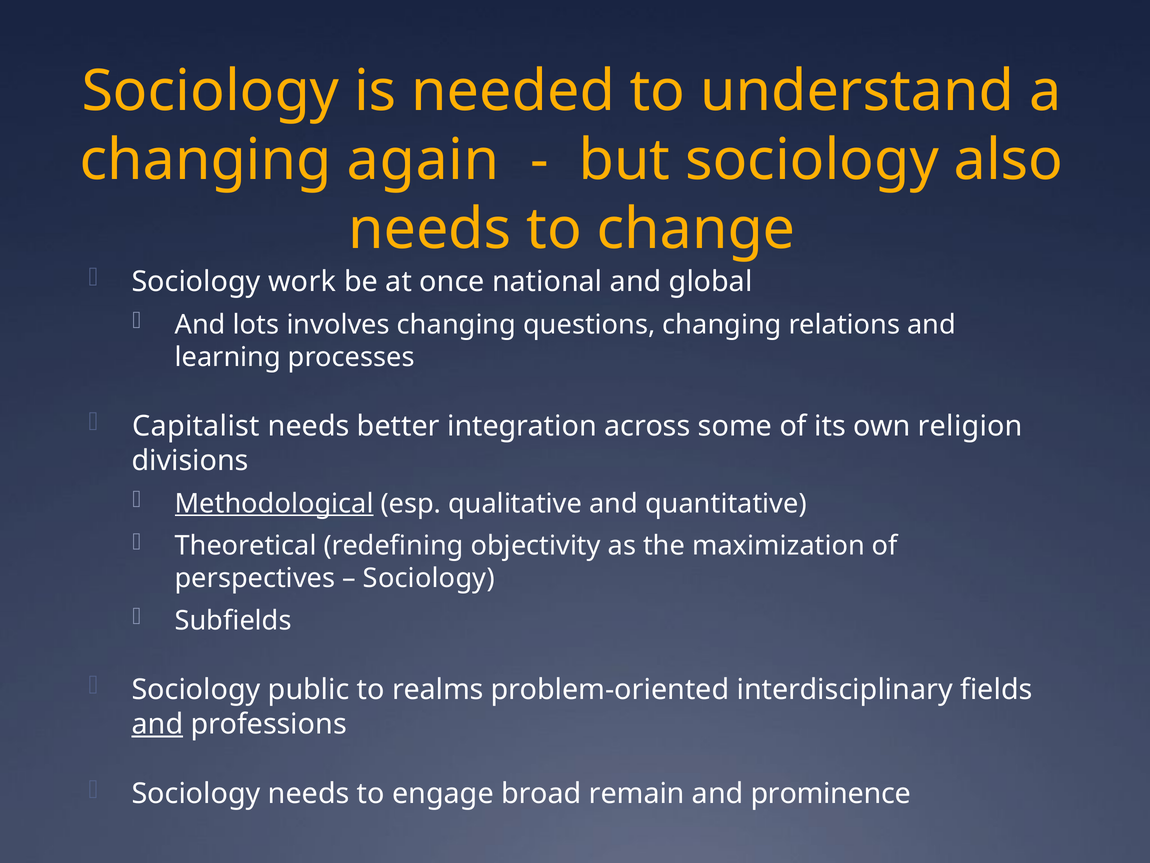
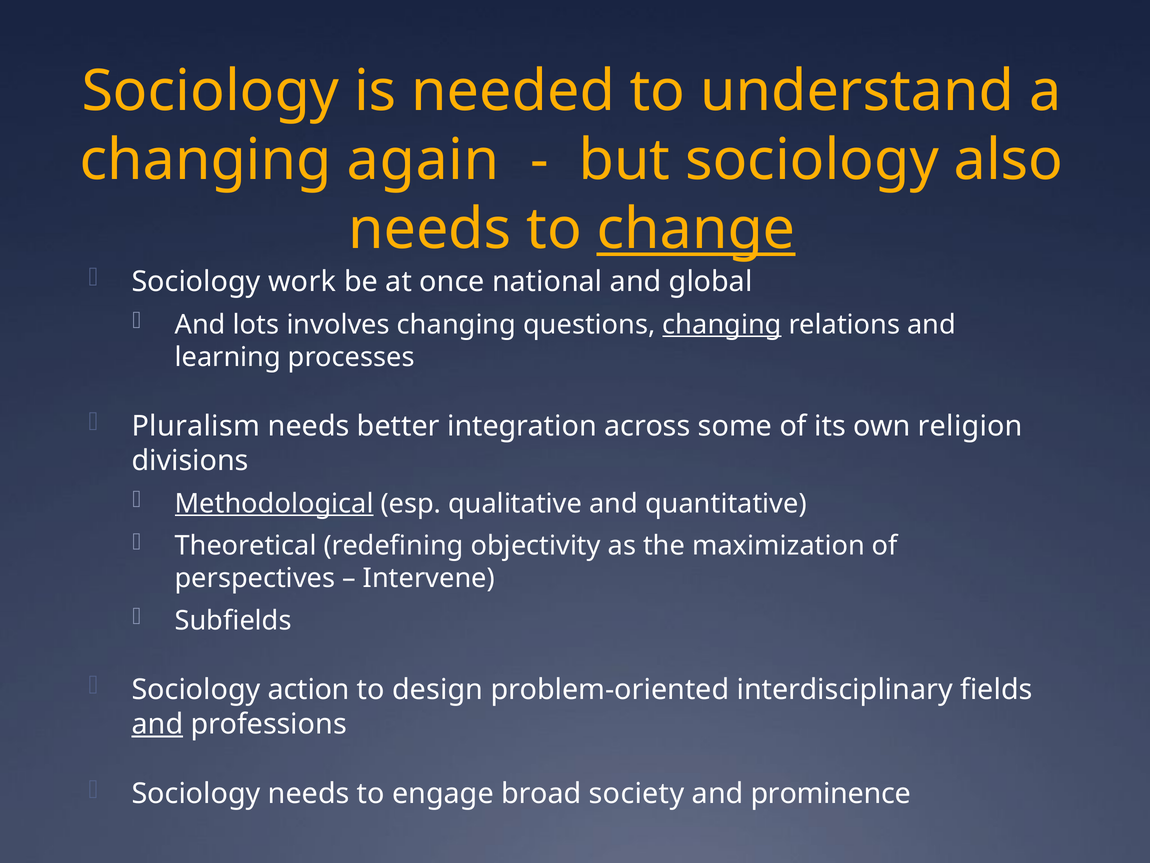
change underline: none -> present (696, 229)
changing underline: none -> present (722, 324)
Capitalist: Capitalist -> Pluralism (196, 426)
Sociology: Sociology -> Intervene (429, 578)
public: public -> action (309, 689)
realms: realms -> design (438, 689)
remain: remain -> society (637, 793)
